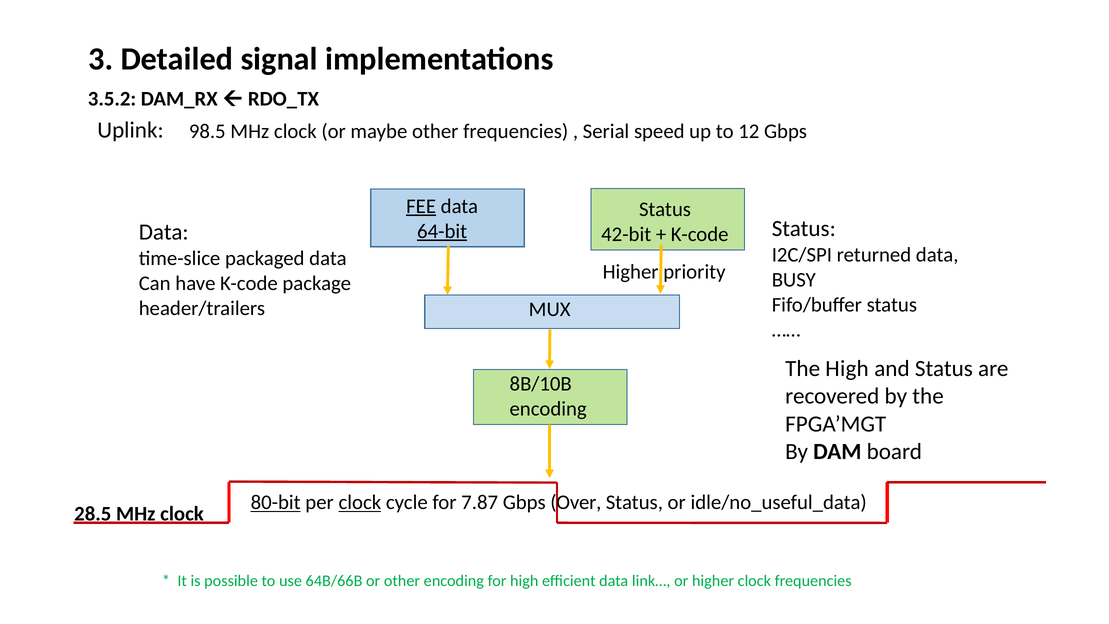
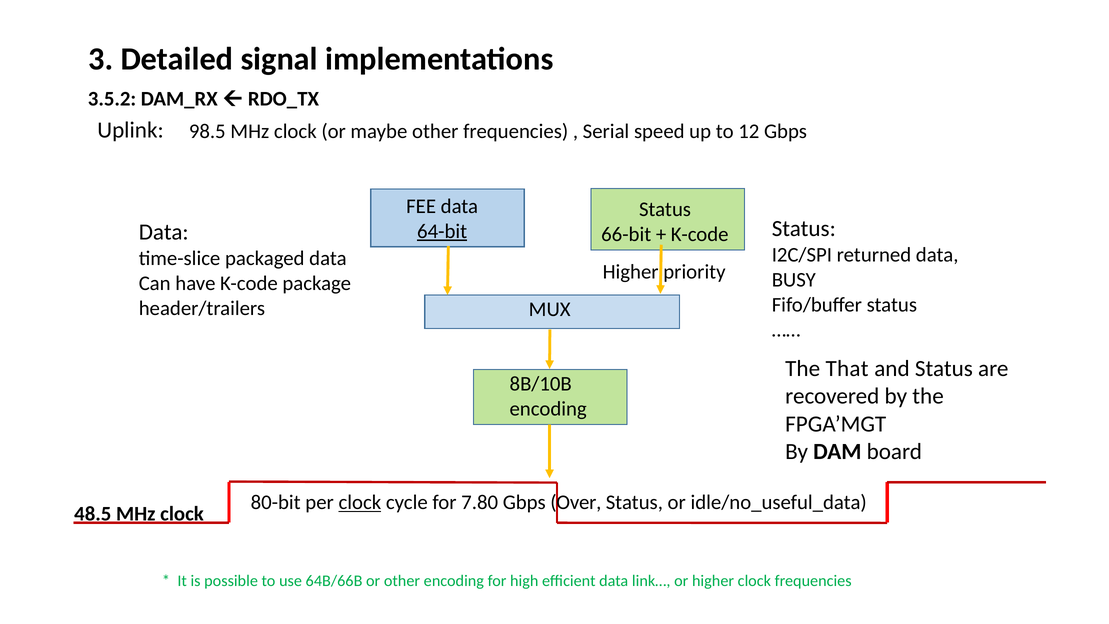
FEE underline: present -> none (421, 206)
42-bit: 42-bit -> 66-bit (626, 234)
The High: High -> That (847, 368)
80-bit underline: present -> none (276, 502)
7.87: 7.87 -> 7.80 (480, 502)
28.5: 28.5 -> 48.5 (93, 514)
